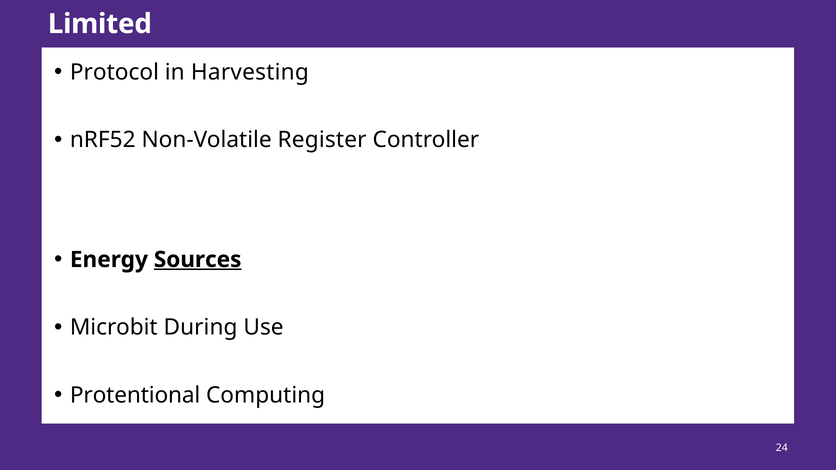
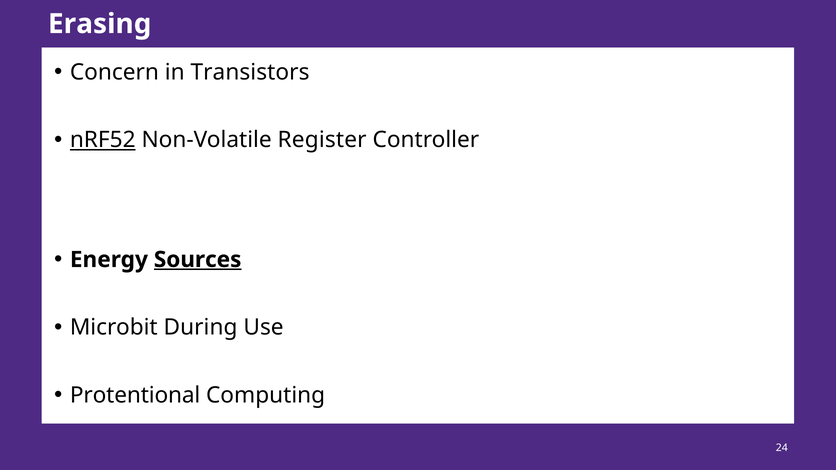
Limited: Limited -> Erasing (100, 24)
Protocol: Protocol -> Concern (114, 72)
Harvesting: Harvesting -> Transistors (250, 72)
nRF52 underline: none -> present (103, 140)
